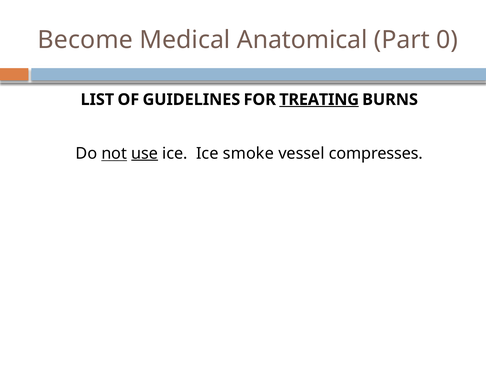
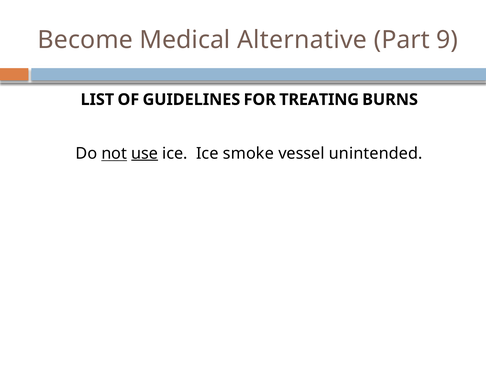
Anatomical: Anatomical -> Alternative (302, 40)
0: 0 -> 9 (447, 40)
TREATING underline: present -> none (319, 99)
compresses: compresses -> unintended (376, 153)
